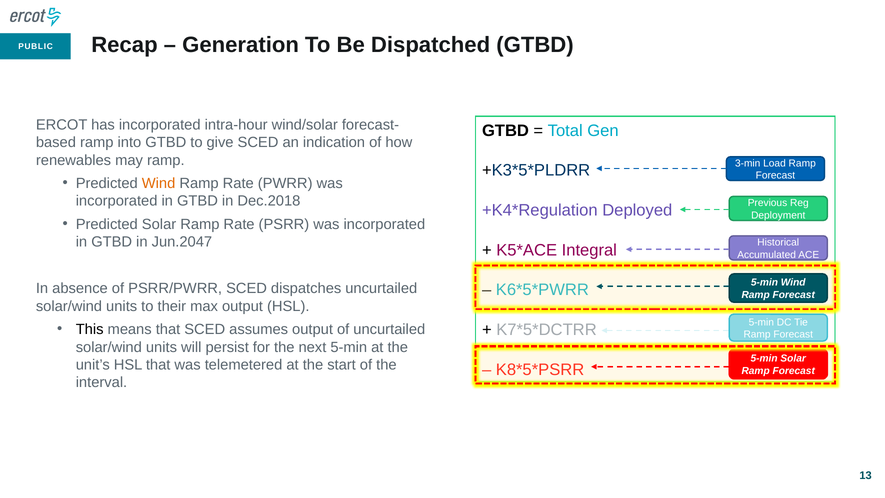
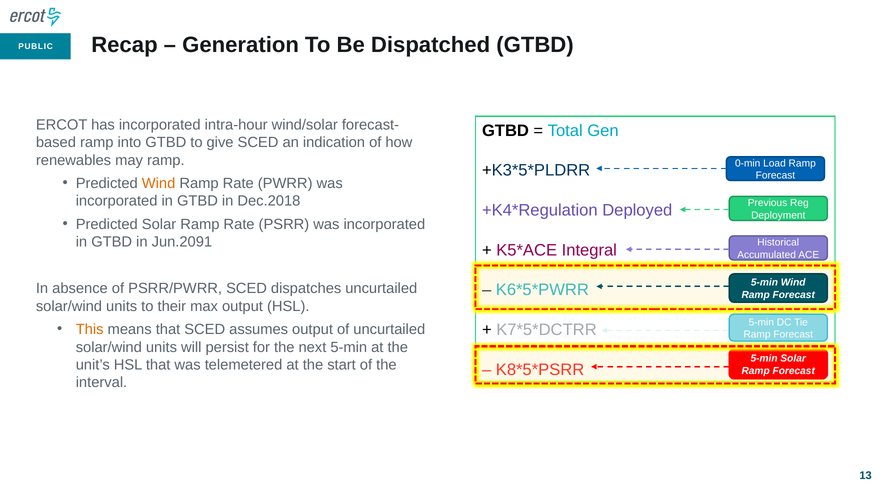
3-min: 3-min -> 0-min (748, 163)
Jun.2047: Jun.2047 -> Jun.2091 (182, 242)
This colour: black -> orange (90, 329)
